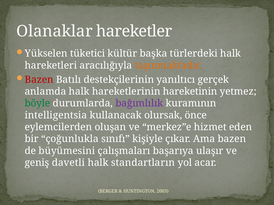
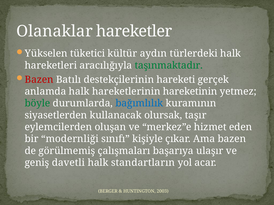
başka: başka -> aydın (153, 54)
taşınmaktadır colour: orange -> green (169, 66)
yanıltıcı: yanıltıcı -> hareketi (176, 80)
bağımlılık colour: purple -> blue (139, 104)
intelligentsia: intelligentsia -> siyasetlerden (56, 115)
önce: önce -> taşır (196, 115)
çoğunlukla: çoğunlukla -> modernliği (70, 139)
büyümesini: büyümesini -> görülmemiş (67, 151)
